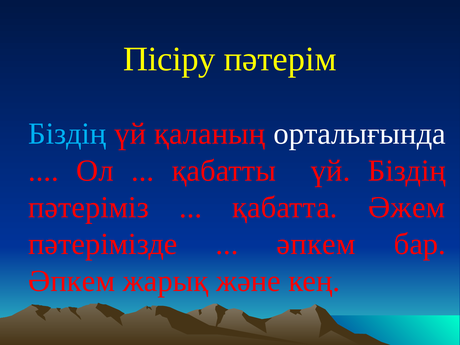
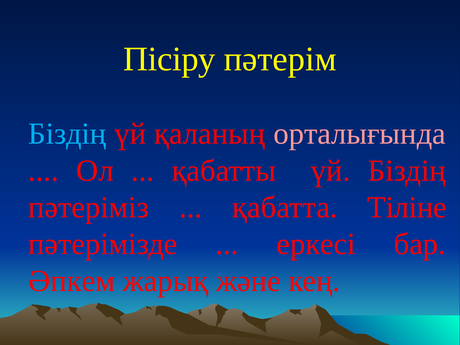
орталығында colour: white -> pink (360, 134)
Әжем: Әжем -> Тіліне (407, 207)
әпкем: әпкем -> еркесі (316, 244)
